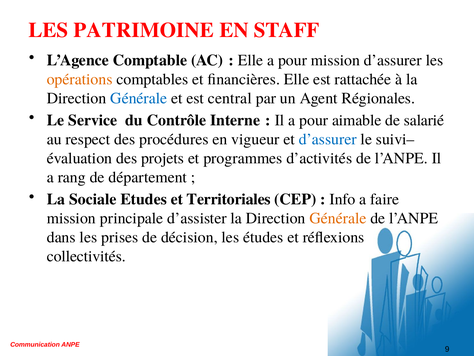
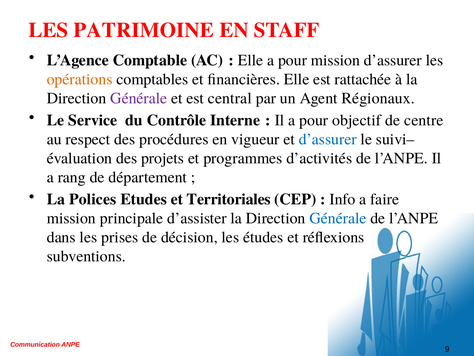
Générale colour: blue -> purple (139, 98)
Régionales: Régionales -> Régionaux (378, 98)
aimable: aimable -> objectif (357, 120)
salarié: salarié -> centre (424, 120)
Sociale: Sociale -> Polices (93, 199)
Générale colour: orange -> blue (338, 218)
collectivités: collectivités -> subventions (86, 256)
